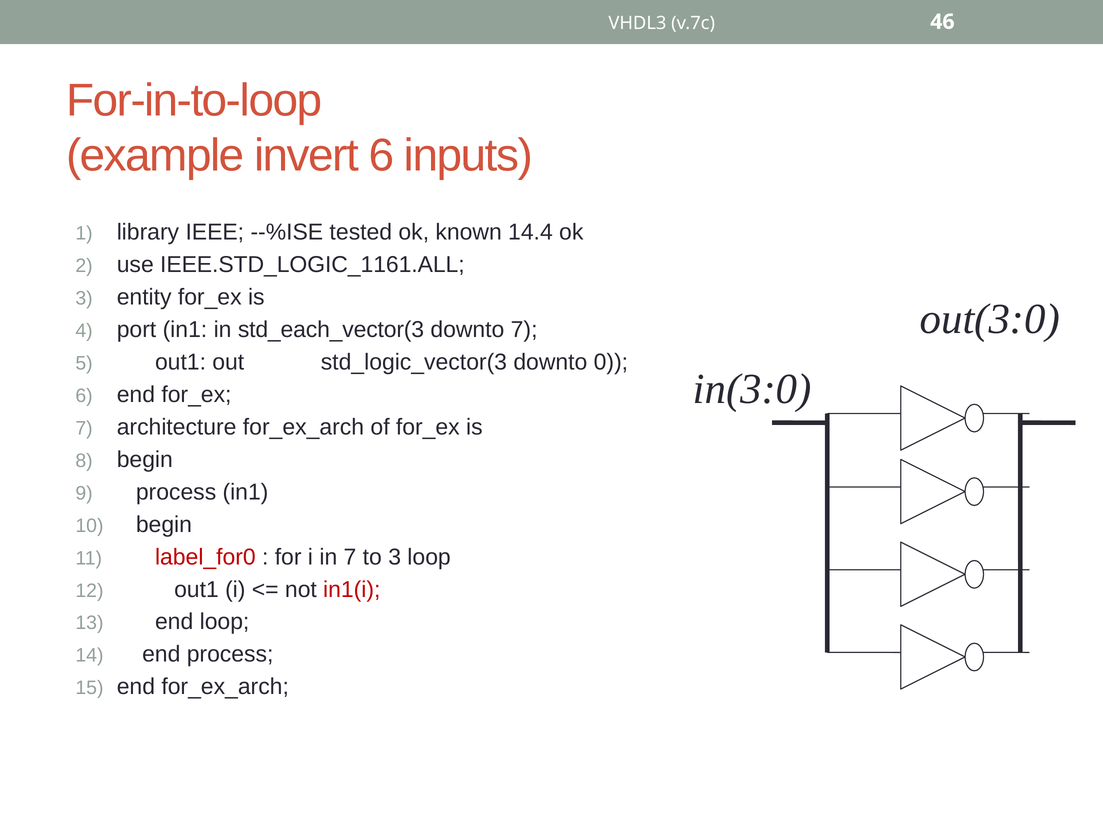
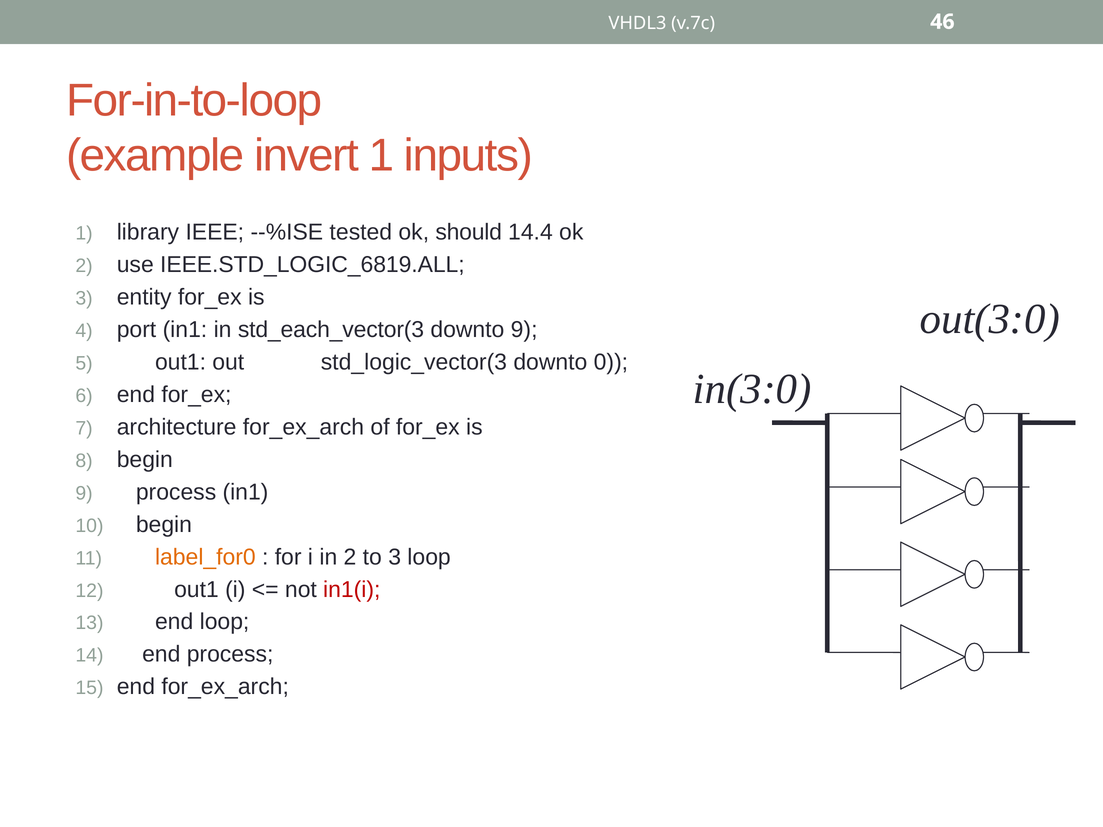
invert 6: 6 -> 1 (382, 156)
known: known -> should (469, 232)
IEEE.STD_LOGIC_1161.ALL: IEEE.STD_LOGIC_1161.ALL -> IEEE.STD_LOGIC_6819.ALL (312, 265)
downto 7: 7 -> 9 (524, 330)
label_for0 colour: red -> orange (205, 557)
in 7: 7 -> 2 (350, 557)
